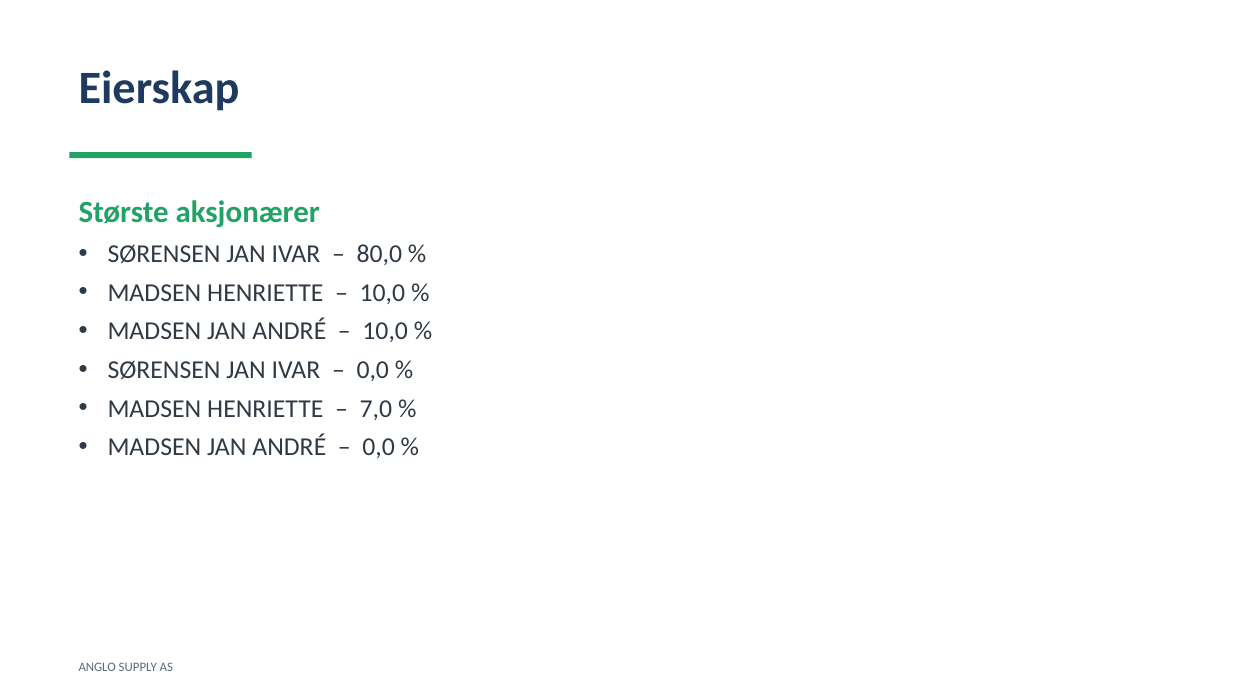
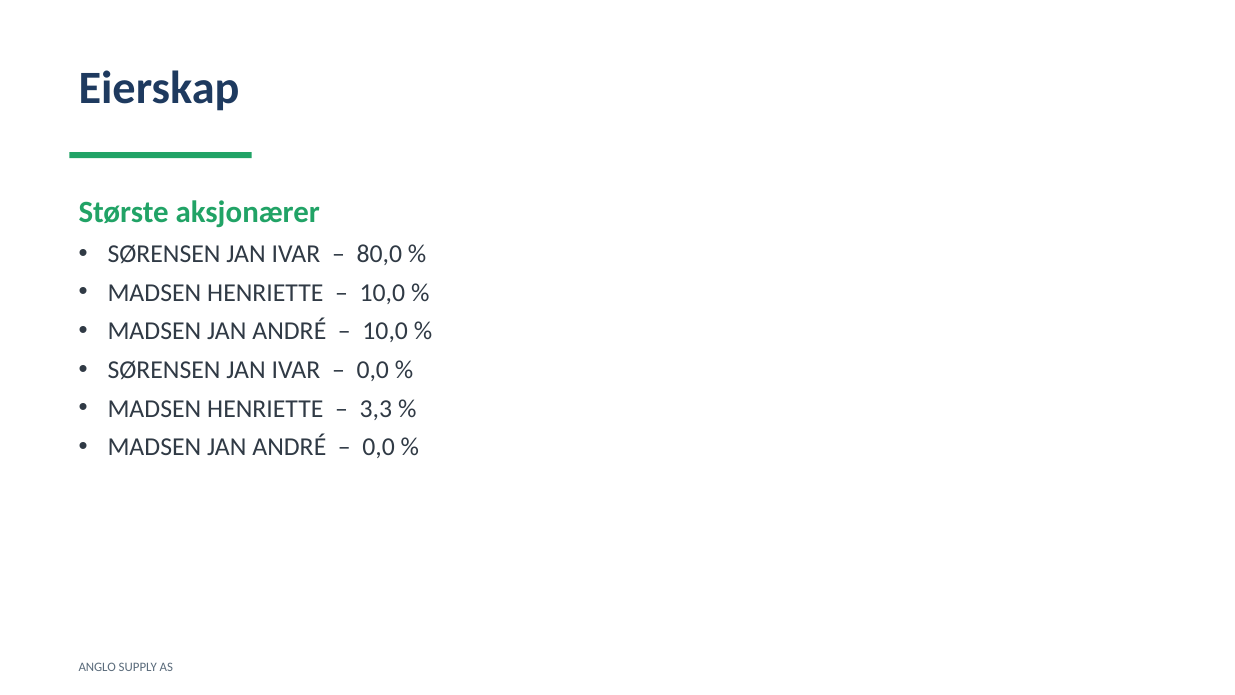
7,0: 7,0 -> 3,3 (376, 408)
